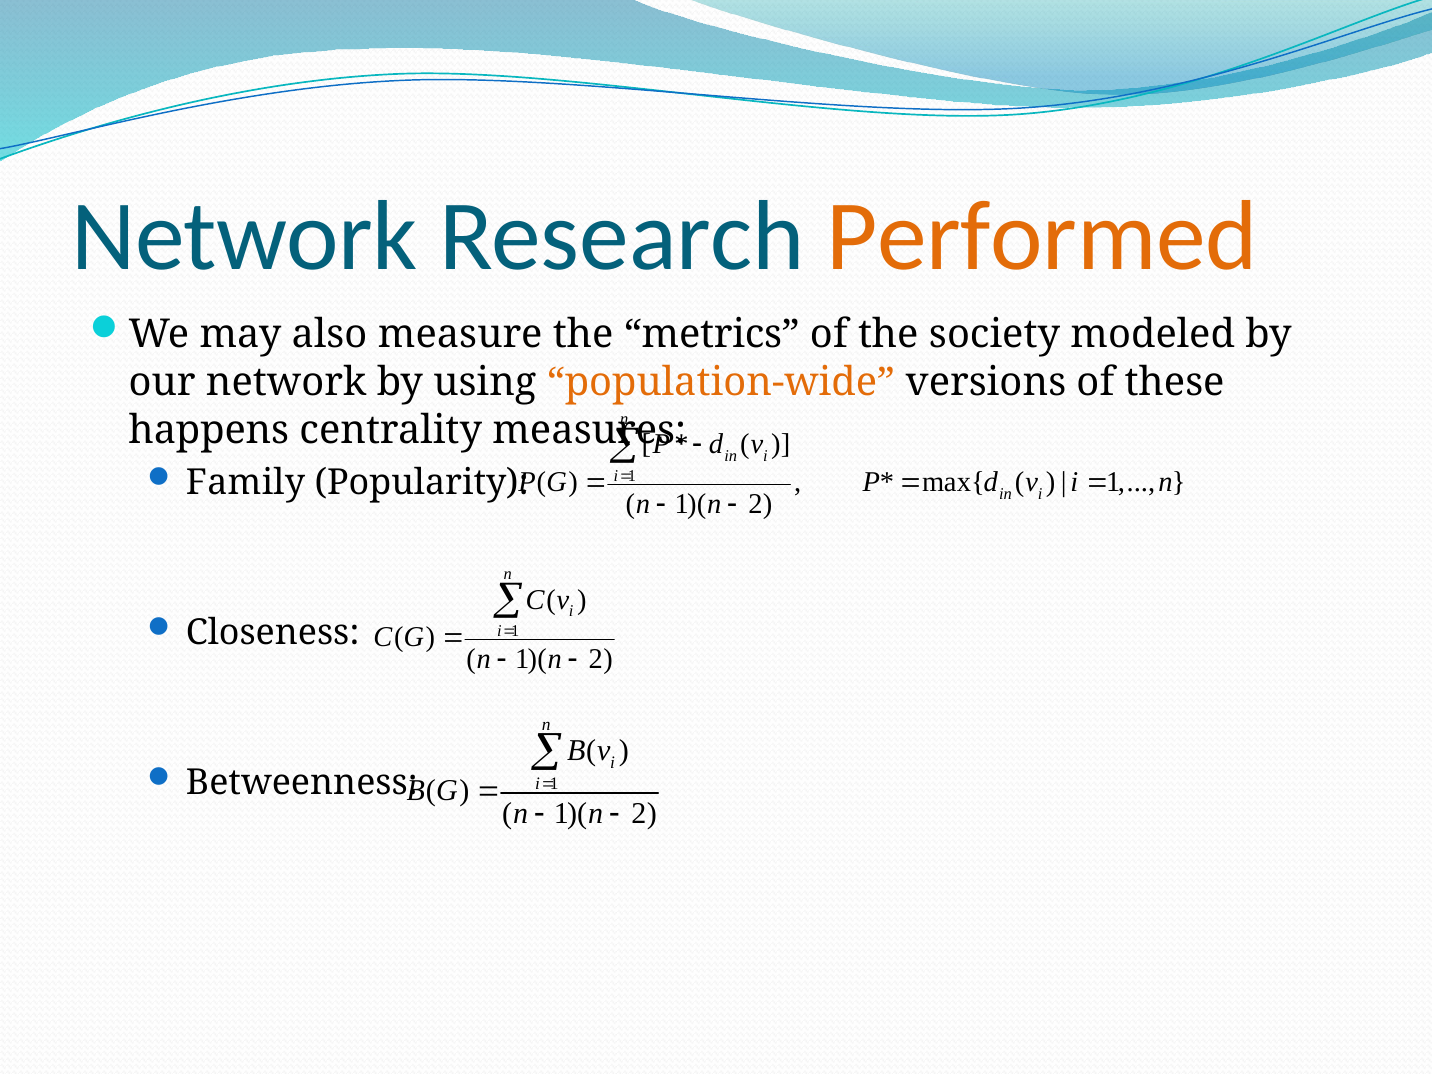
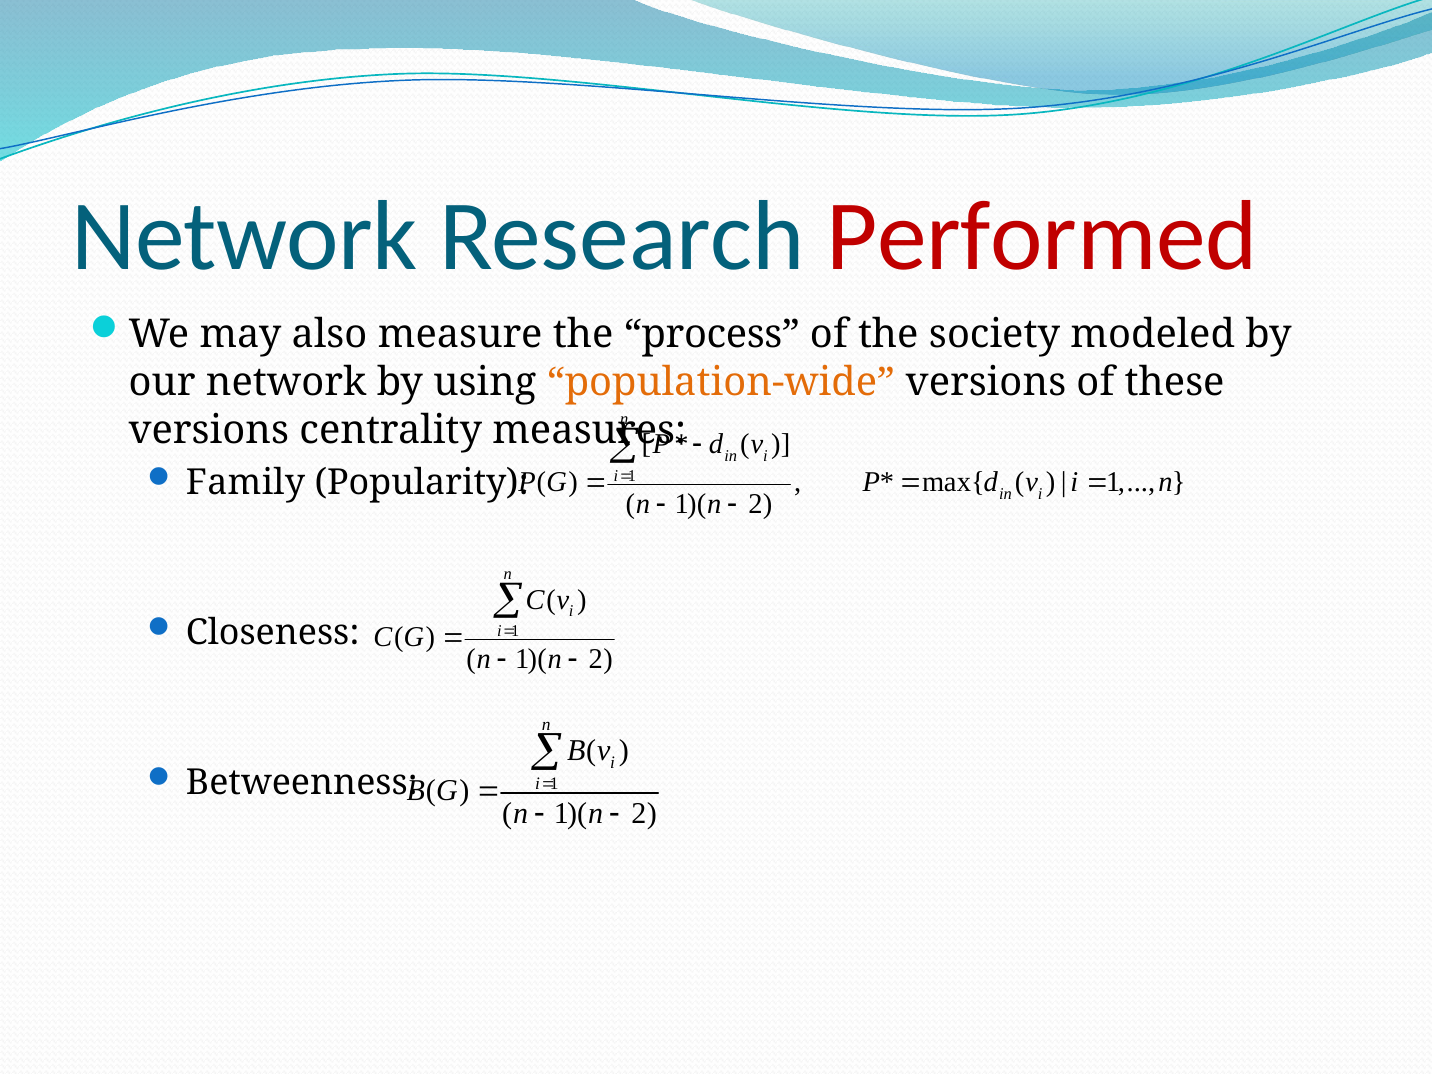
Performed colour: orange -> red (1042, 237)
metrics: metrics -> process (712, 335)
happens: happens -> versions (209, 430)
